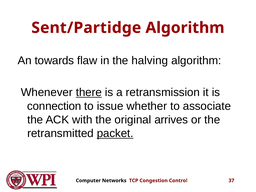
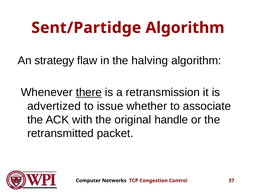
towards: towards -> strategy (54, 61)
connection: connection -> advertized (54, 106)
arrives: arrives -> handle (171, 120)
packet underline: present -> none (115, 133)
